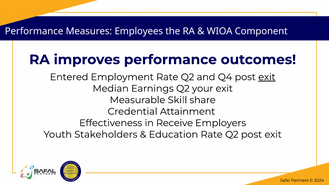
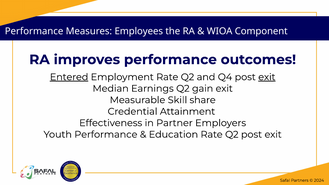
Entered underline: none -> present (69, 77)
your: your -> gain (203, 89)
Receive: Receive -> Partner (174, 123)
Youth Stakeholders: Stakeholders -> Performance (106, 135)
